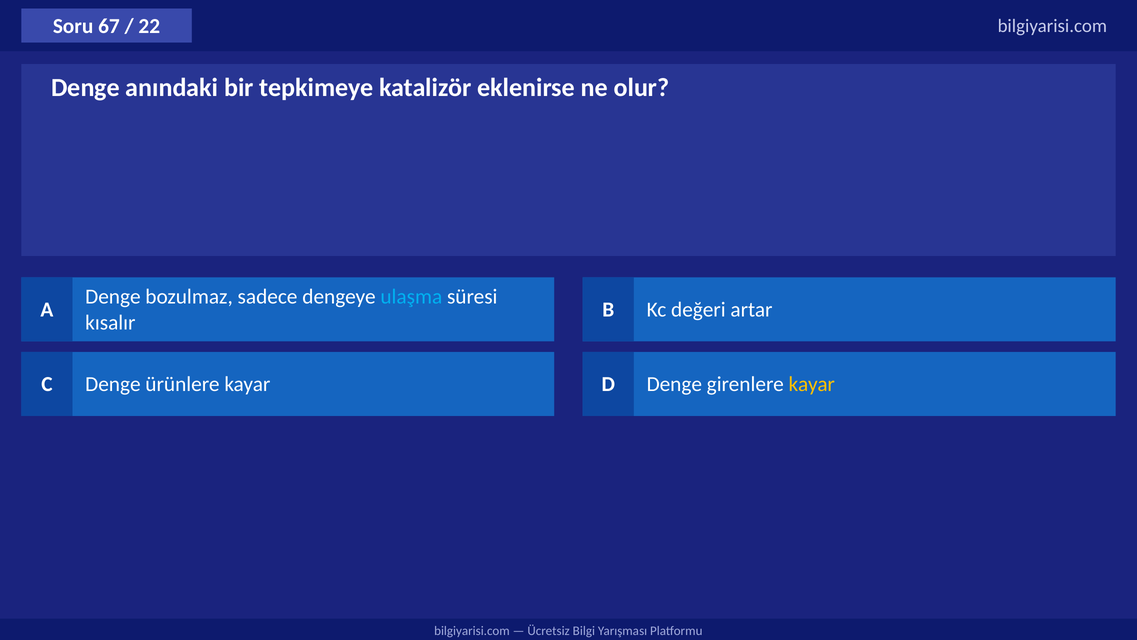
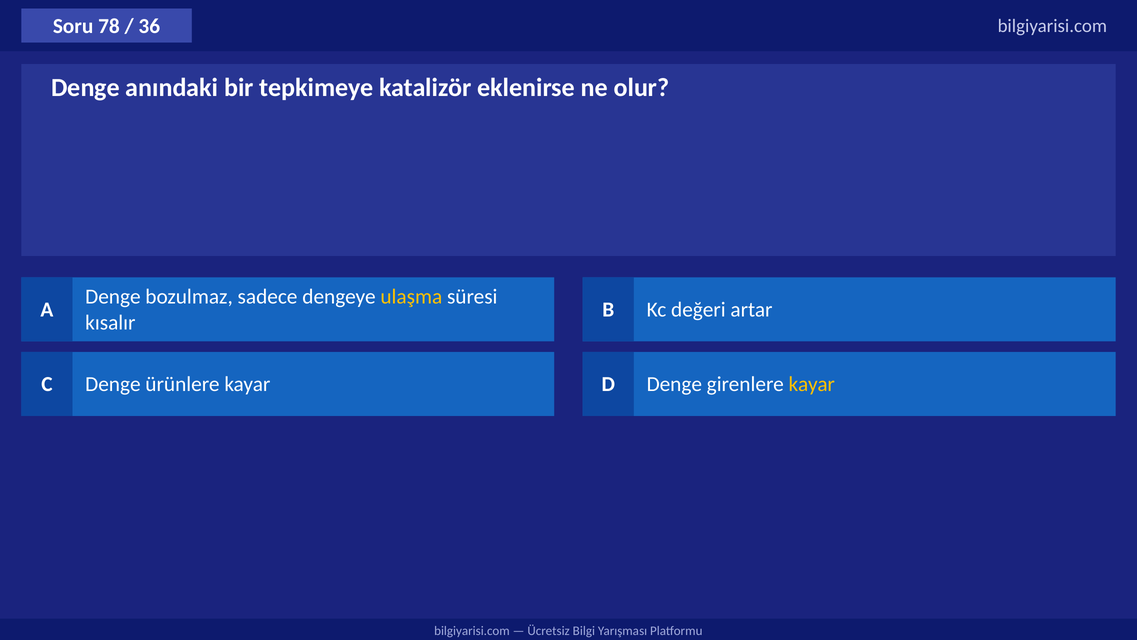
67: 67 -> 78 (109, 26)
22: 22 -> 36 (149, 26)
ulaşma colour: light blue -> yellow (411, 296)
